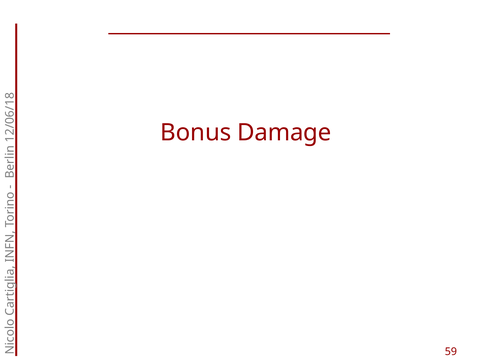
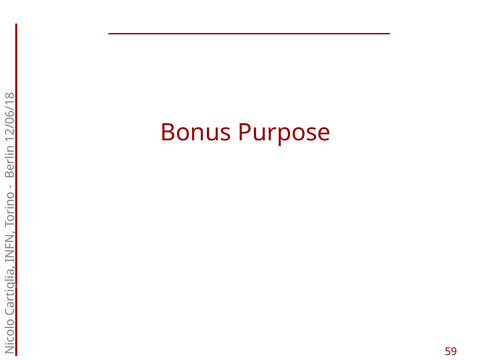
Damage: Damage -> Purpose (284, 133)
